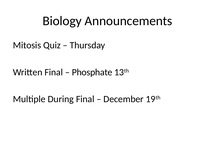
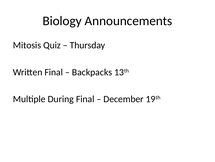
Phosphate: Phosphate -> Backpacks (92, 72)
